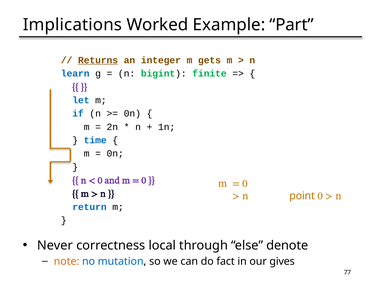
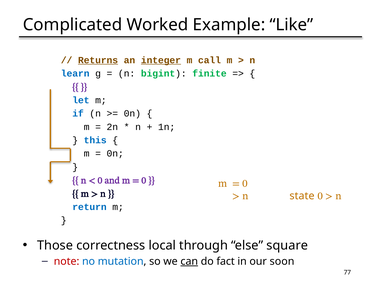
Implications: Implications -> Complicated (72, 25)
Part: Part -> Like (291, 25)
integer underline: none -> present (161, 60)
gets: gets -> call (209, 60)
time: time -> this (95, 140)
point: point -> state (302, 196)
Never: Never -> Those (55, 245)
denote: denote -> square (287, 245)
note colour: orange -> red (67, 261)
can underline: none -> present (189, 261)
gives: gives -> soon (282, 261)
